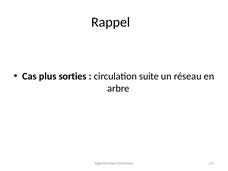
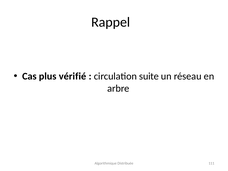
sorties: sorties -> vérifié (73, 76)
